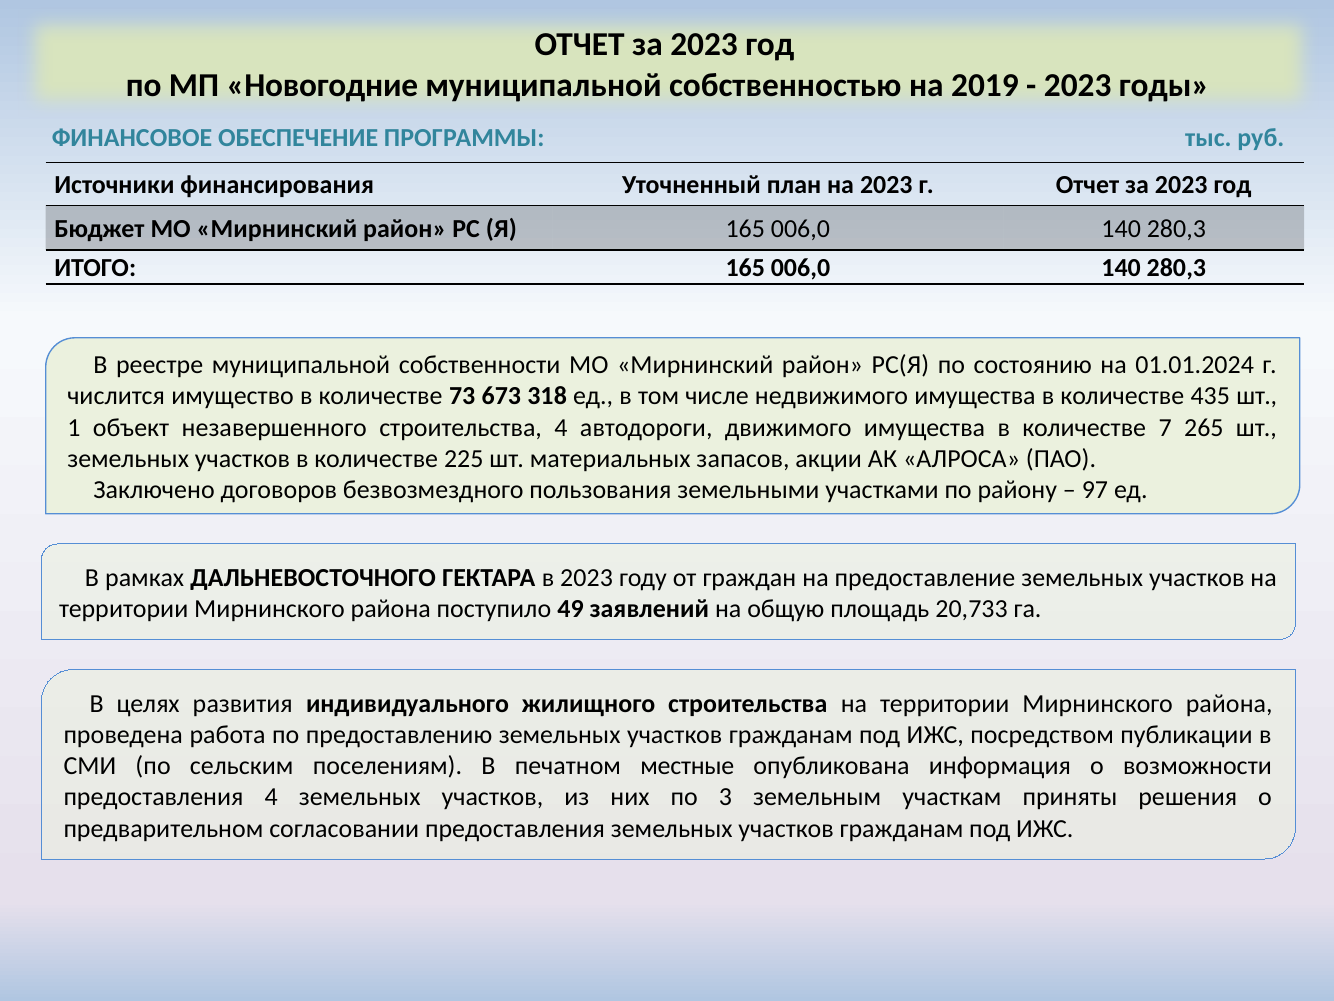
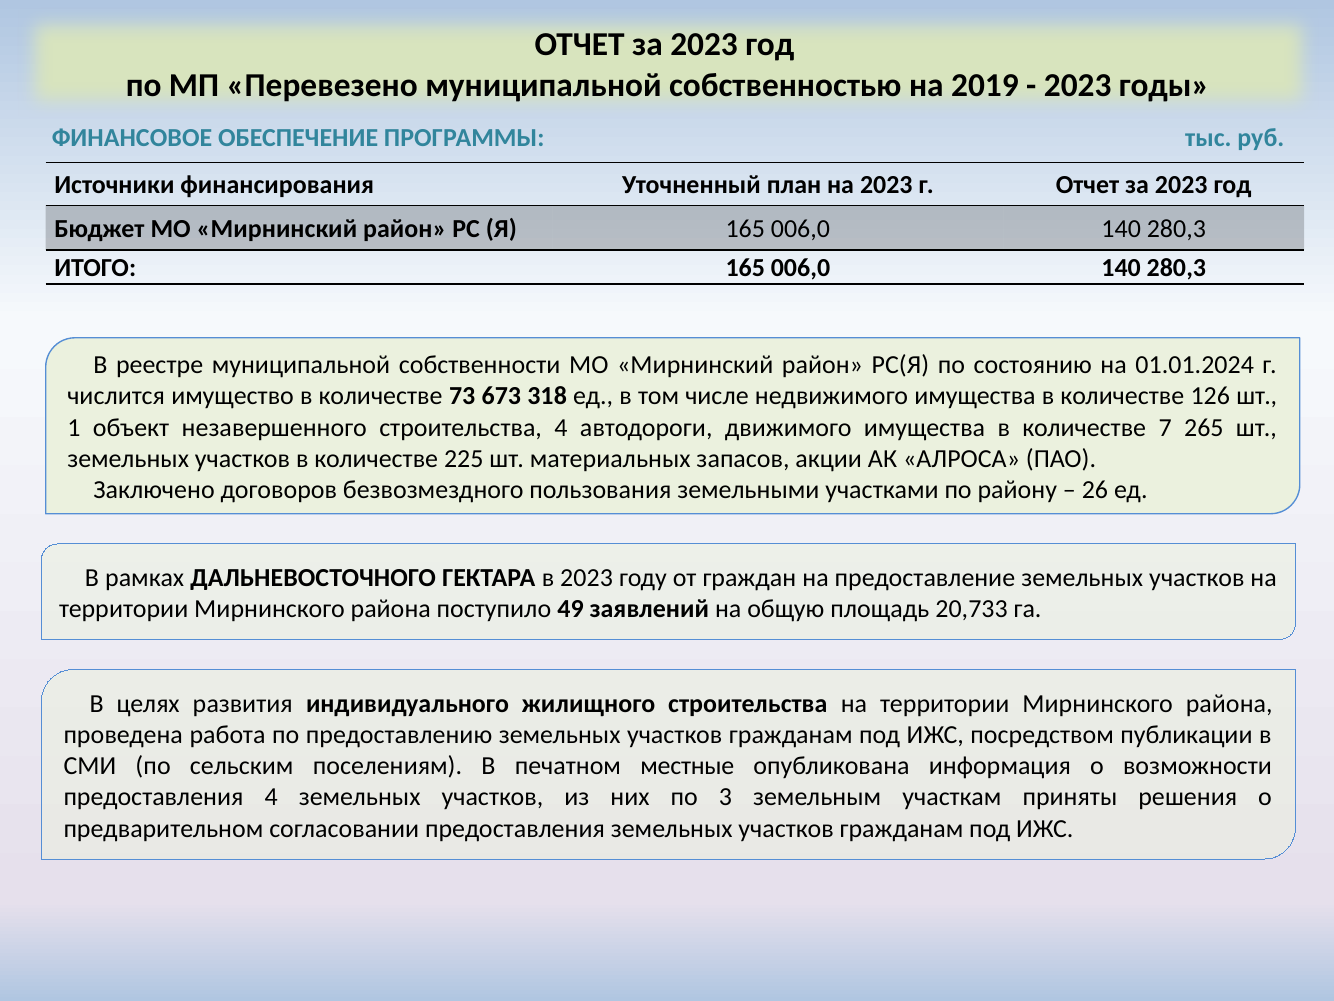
Новогодние: Новогодние -> Перевезено (322, 85)
435: 435 -> 126 (1210, 396)
97: 97 -> 26 (1095, 490)
